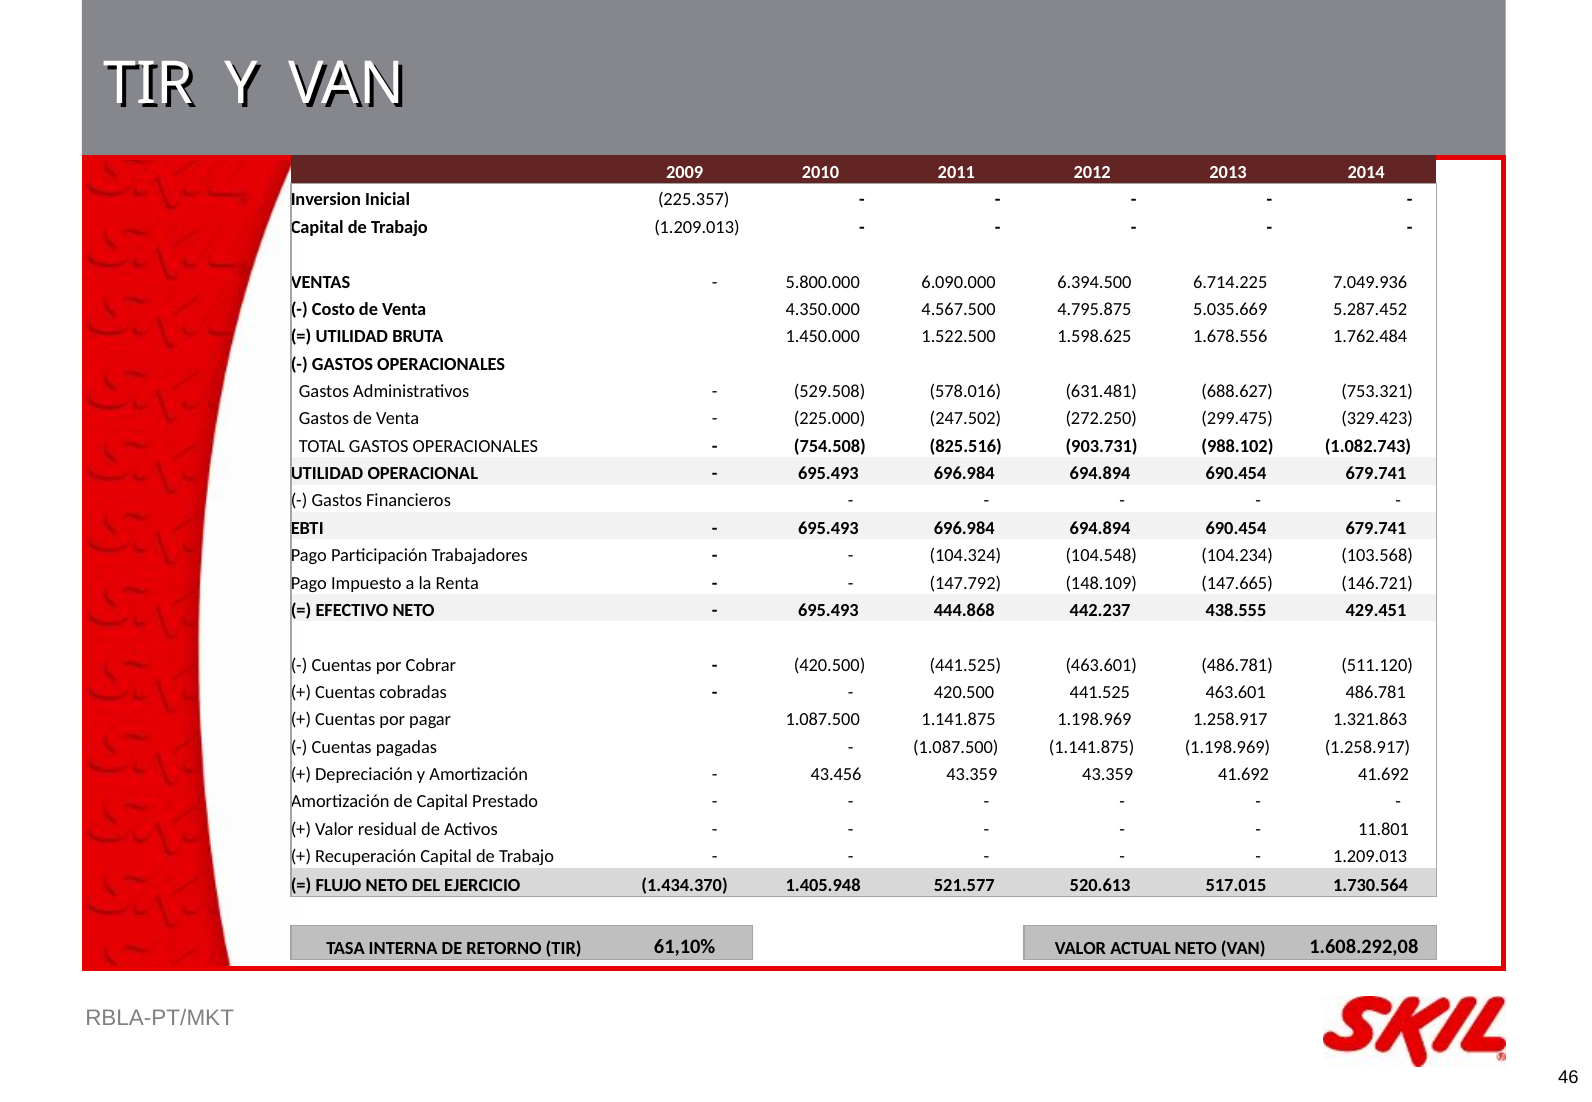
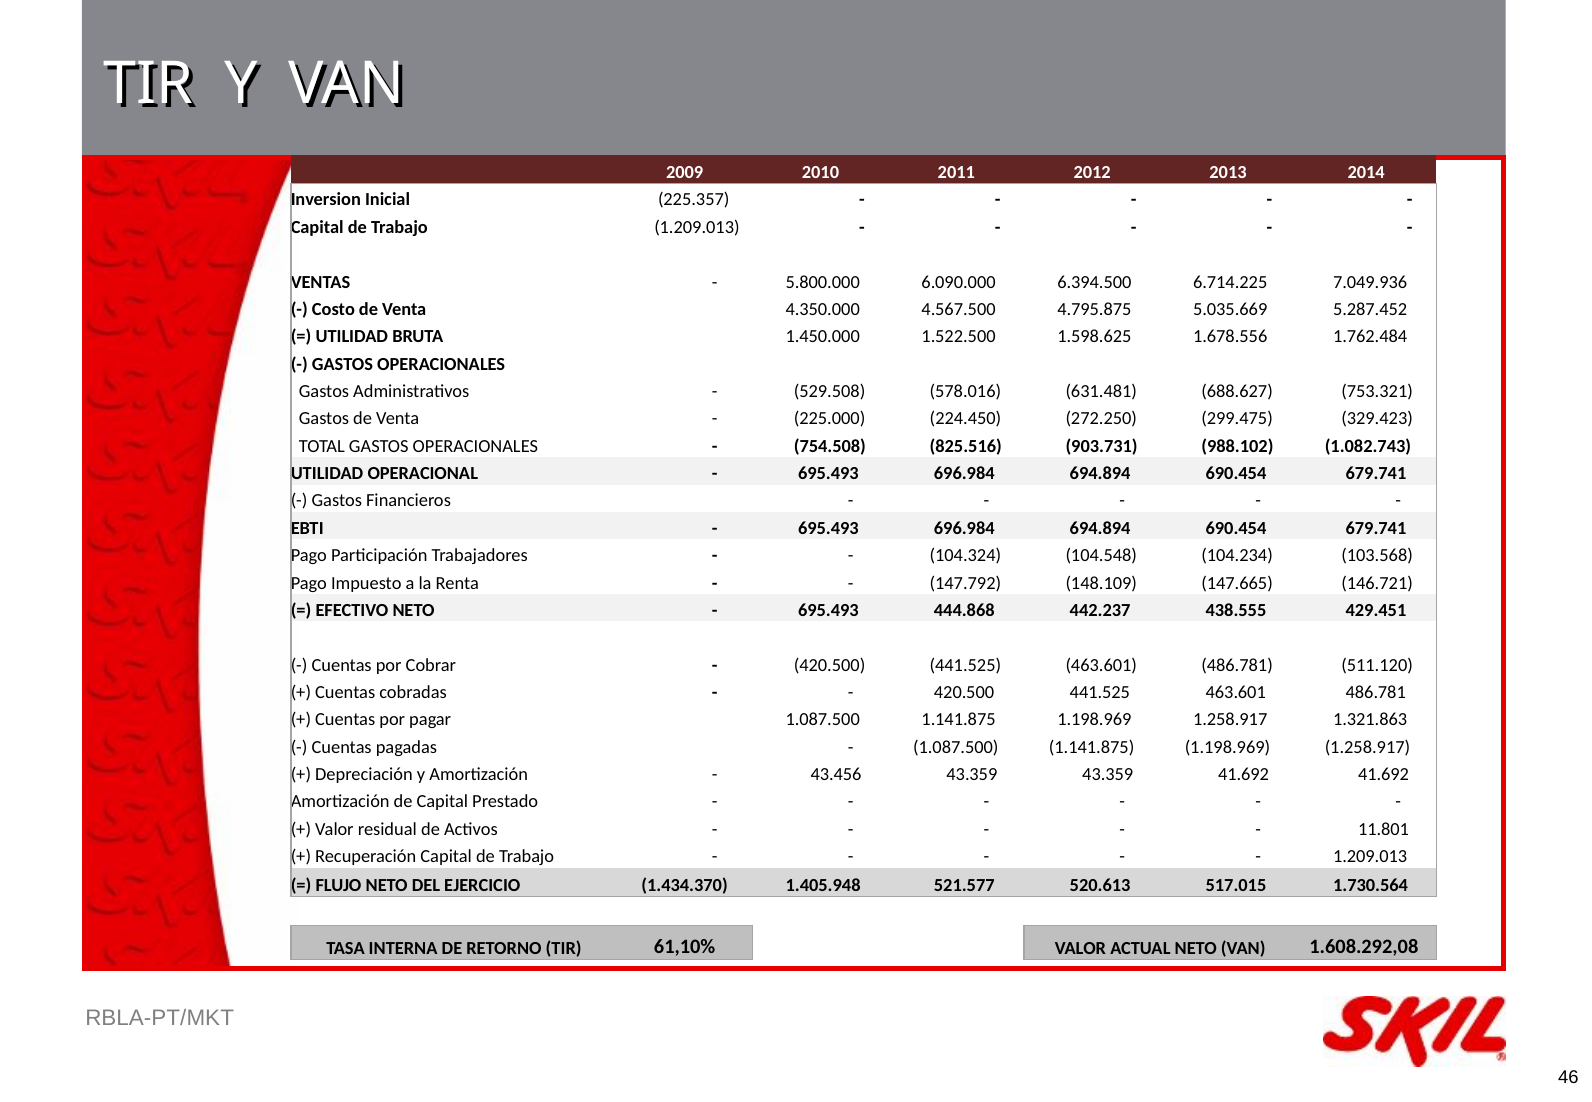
247.502: 247.502 -> 224.450 (965, 419)
